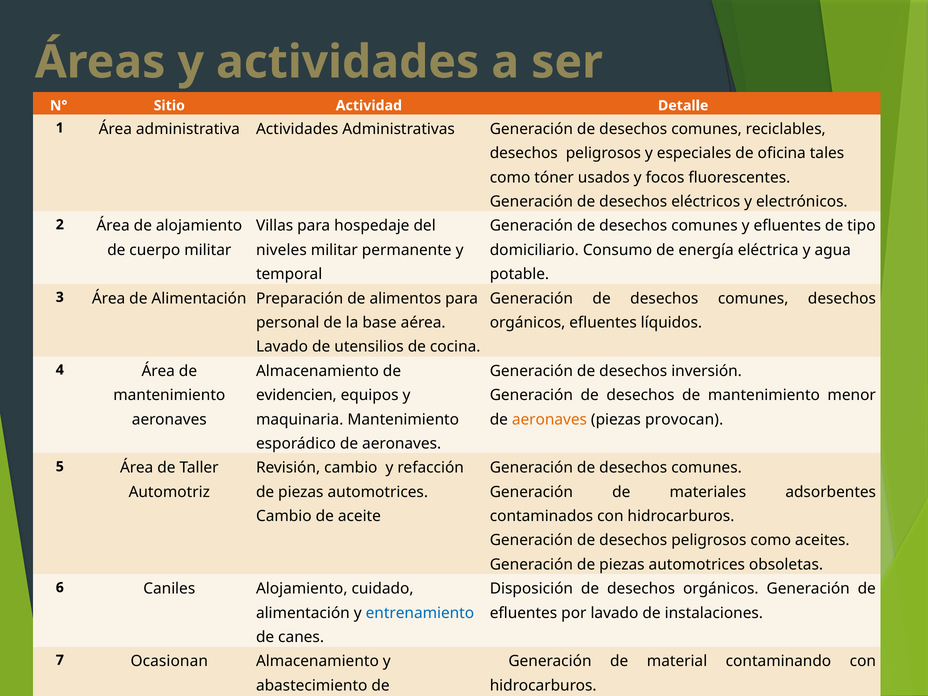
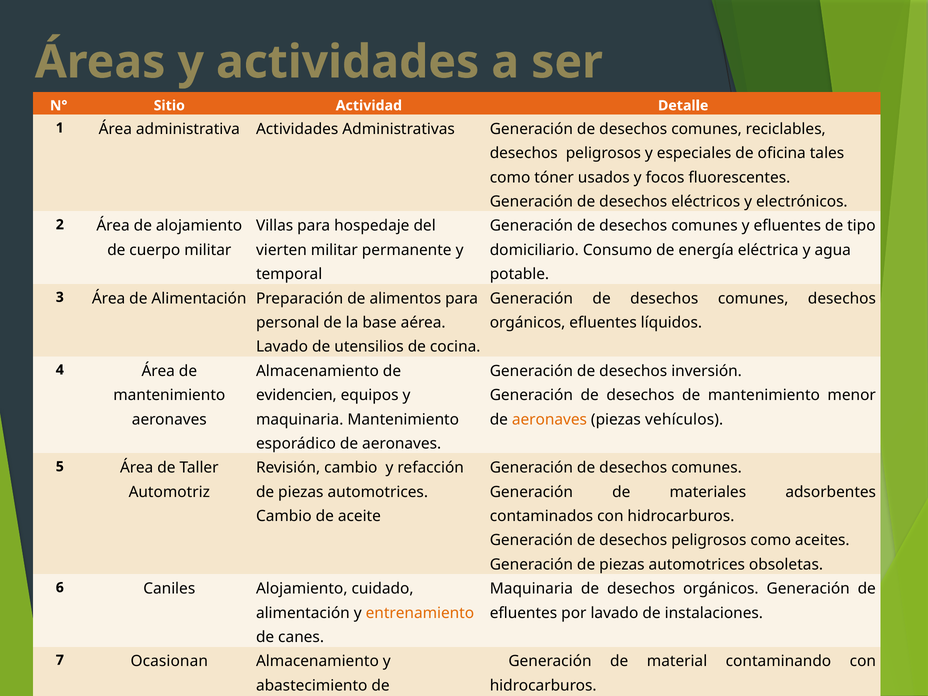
niveles: niveles -> vierten (281, 250)
piezas provocan: provocan -> vehículos (684, 419)
Disposición: Disposición -> Maquinaria (531, 589)
entrenamiento colour: blue -> orange (420, 613)
